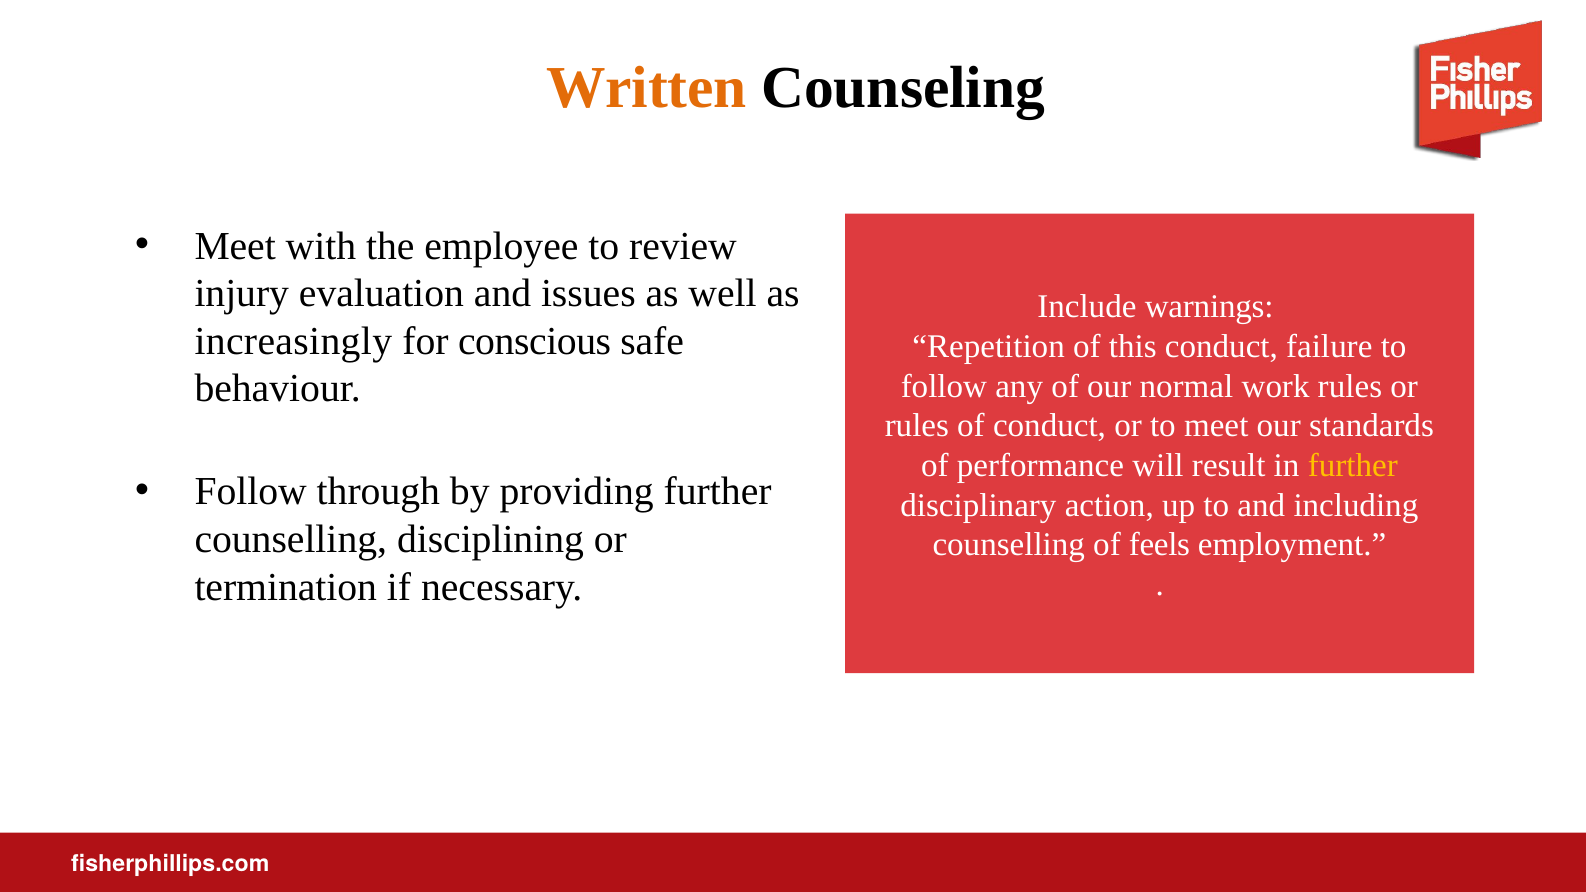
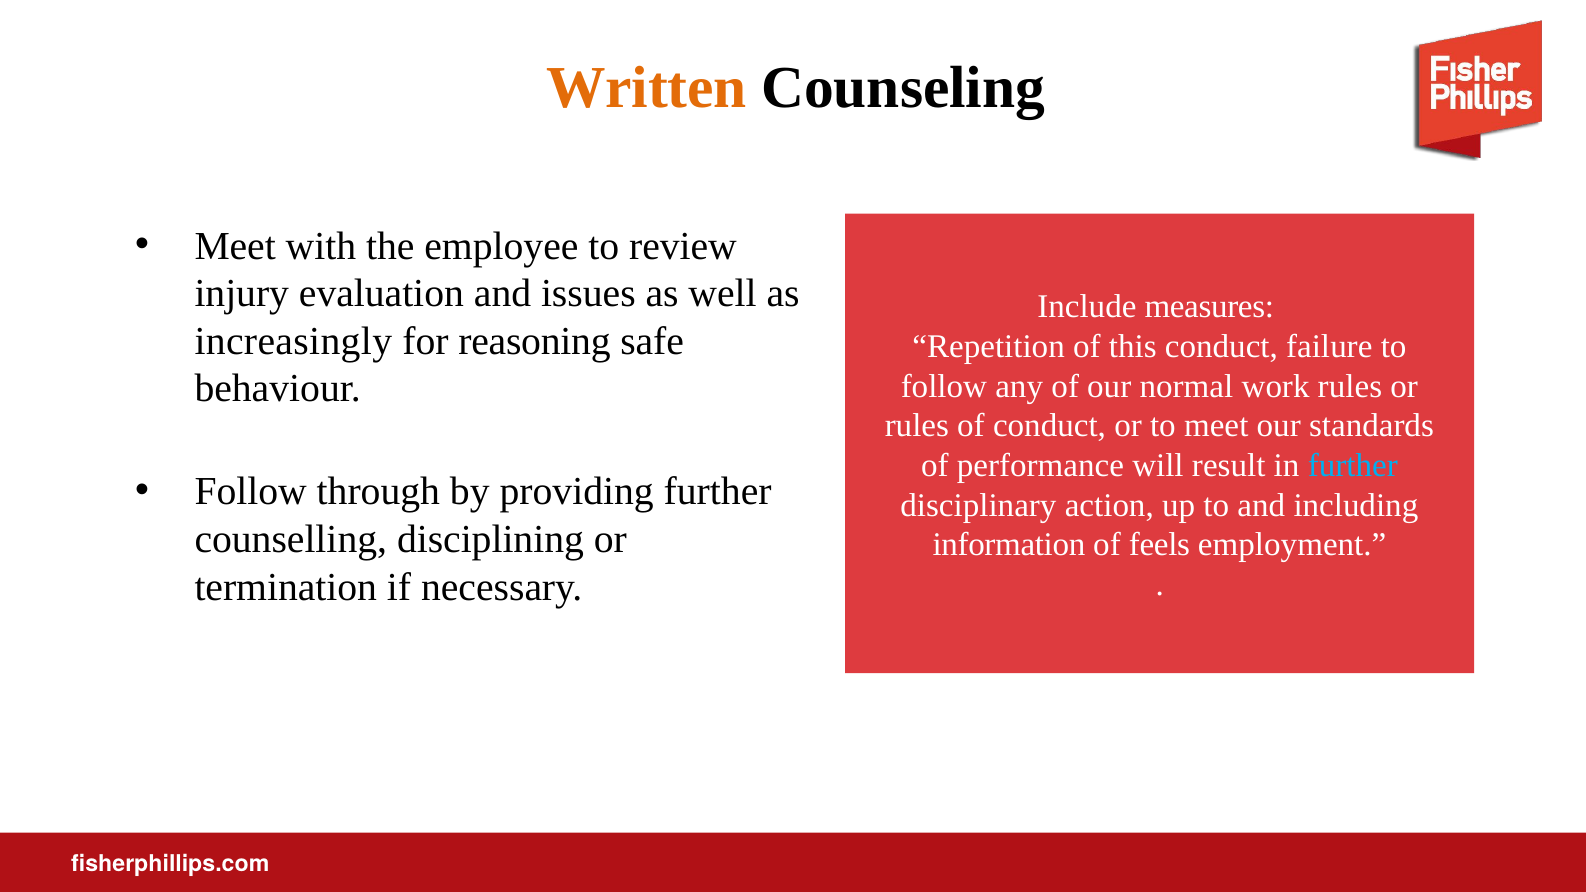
warnings: warnings -> measures (1209, 307)
conscious: conscious -> reasoning (535, 341)
further colour: yellow -> light blue (1353, 466)
counselling: counselling -> information (1009, 545)
